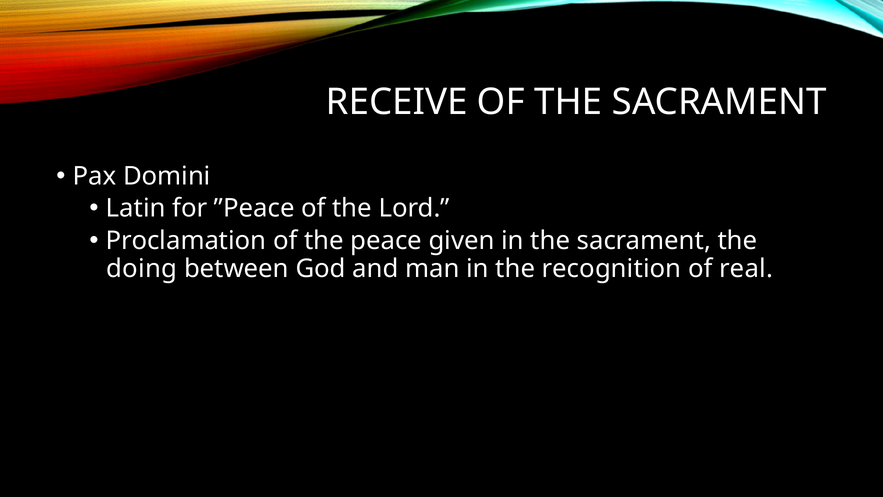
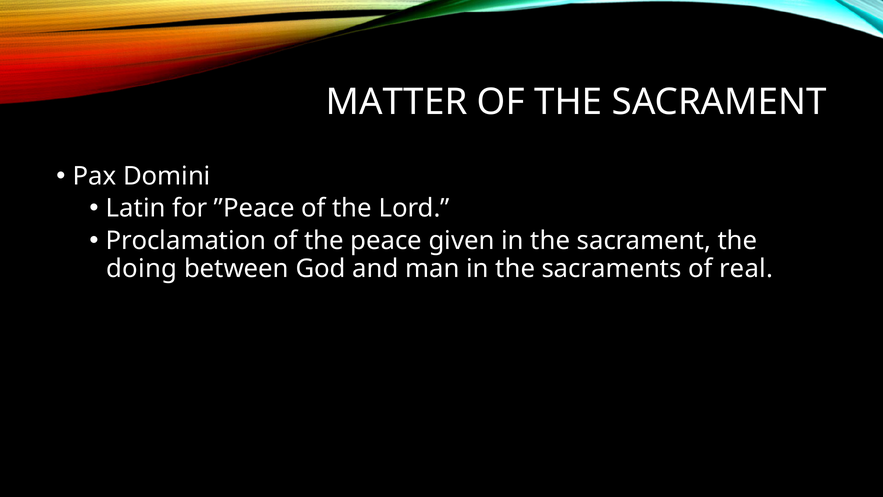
RECEIVE: RECEIVE -> MATTER (397, 102)
recognition: recognition -> sacraments (612, 268)
